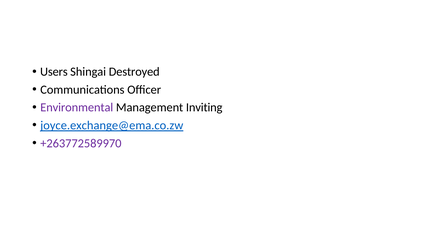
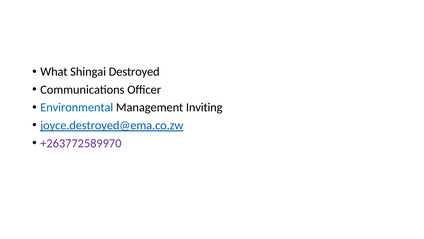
Users: Users -> What (54, 72)
Environmental colour: purple -> blue (77, 107)
joyce.exchange@ema.co.zw: joyce.exchange@ema.co.zw -> joyce.destroyed@ema.co.zw (112, 125)
